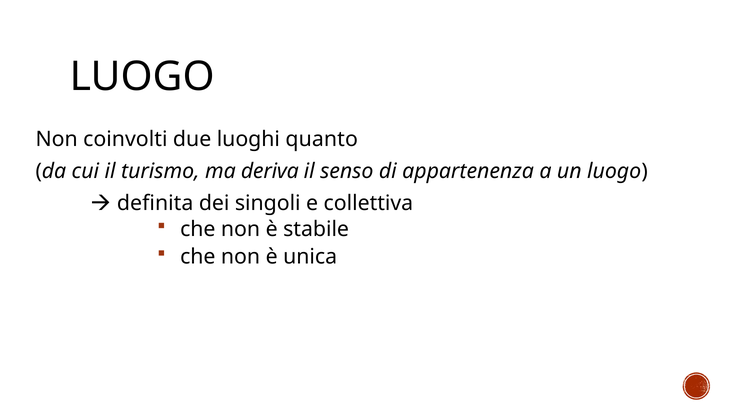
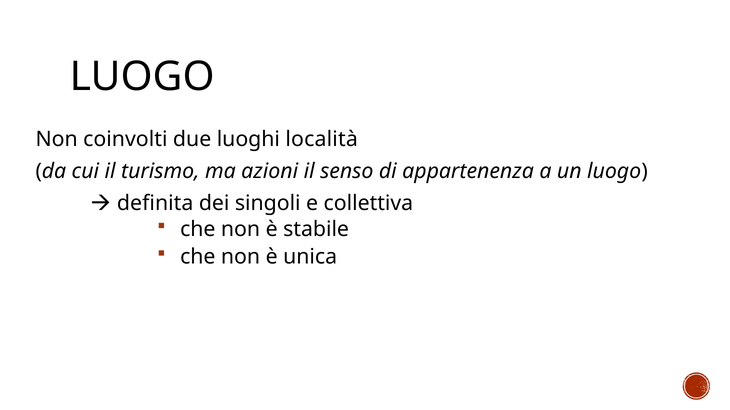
quanto: quanto -> località (322, 139)
deriva: deriva -> azioni (270, 172)
